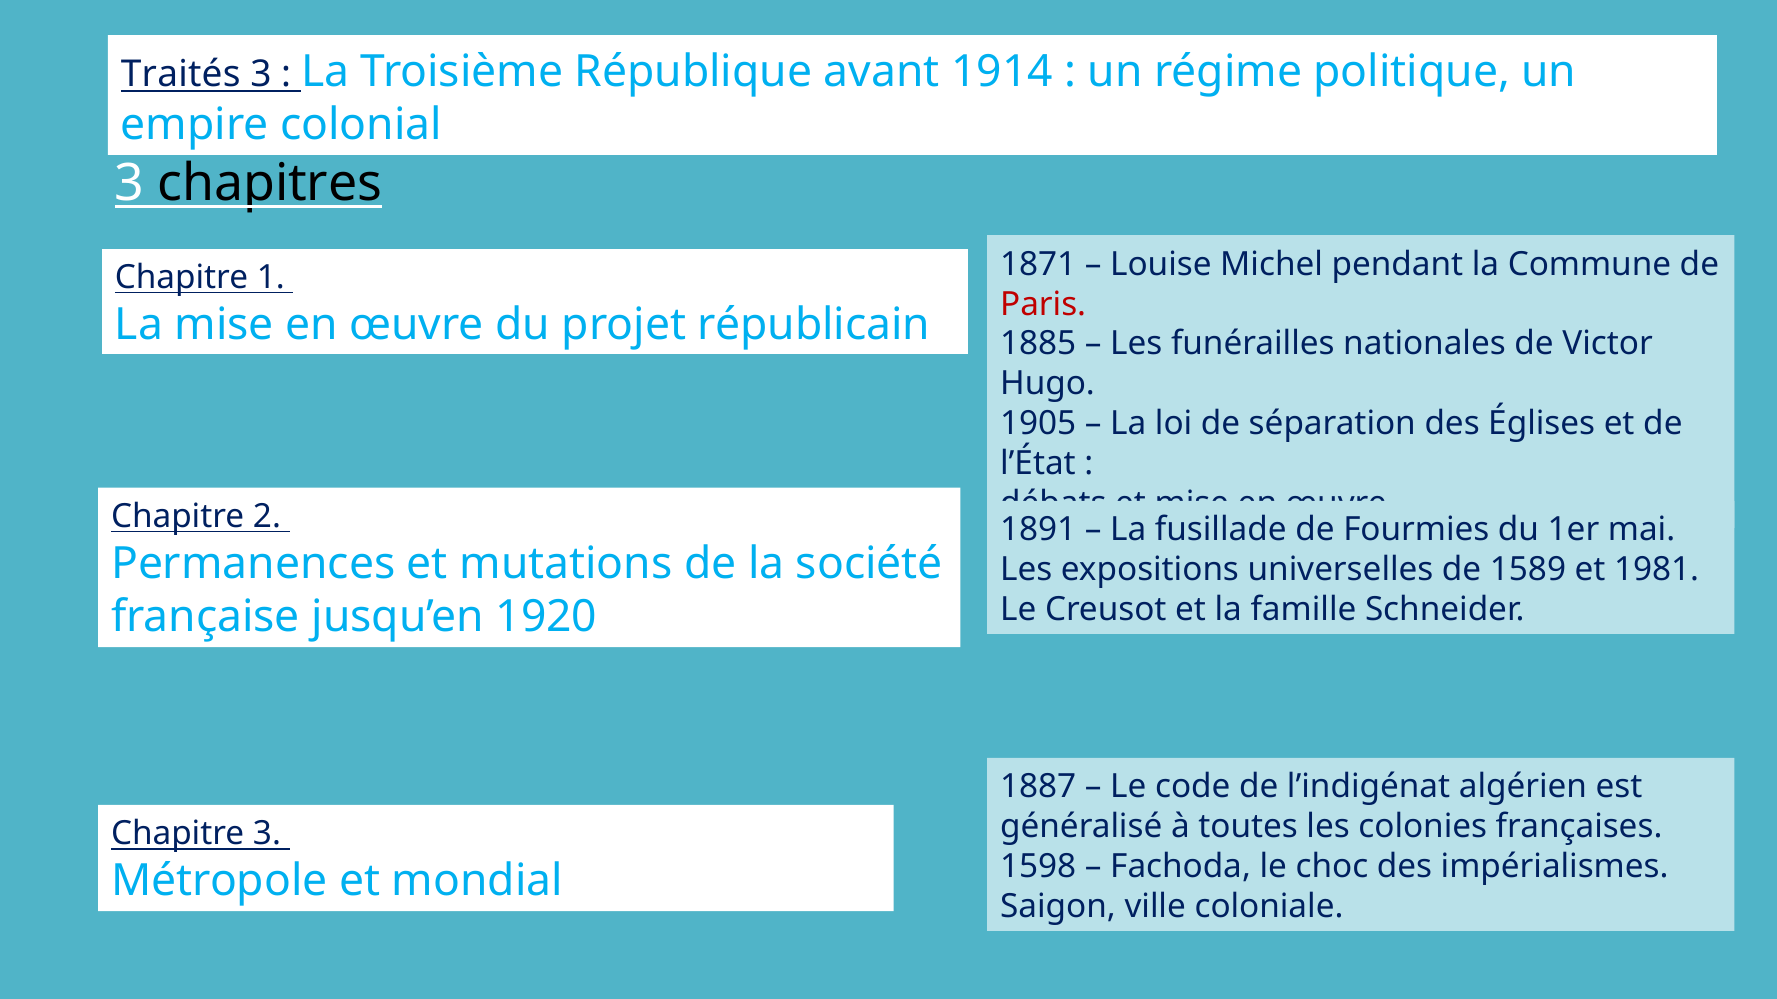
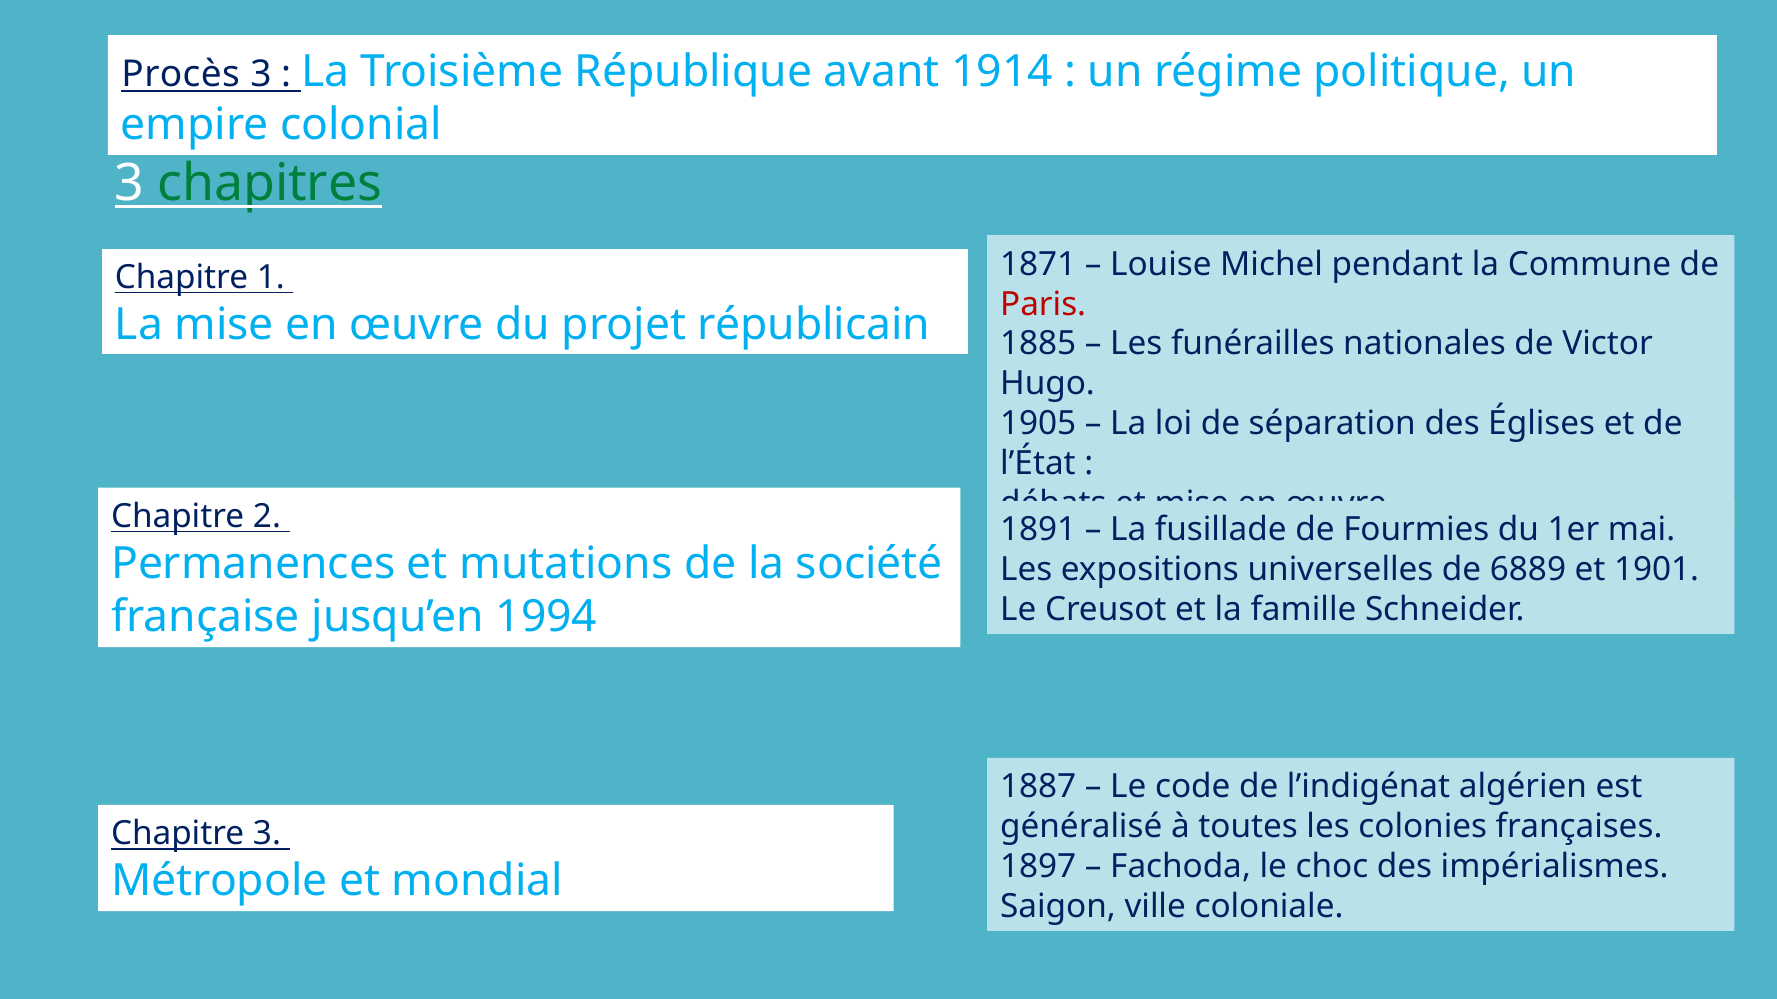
Traités: Traités -> Procès (181, 74)
chapitres colour: black -> green (270, 183)
1589: 1589 -> 6889 (1528, 570)
1981: 1981 -> 1901 (1657, 570)
1920: 1920 -> 1994 (546, 617)
1598: 1598 -> 1897 (1038, 867)
